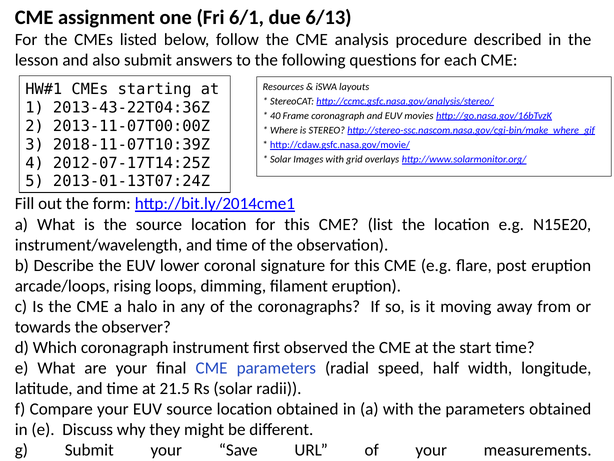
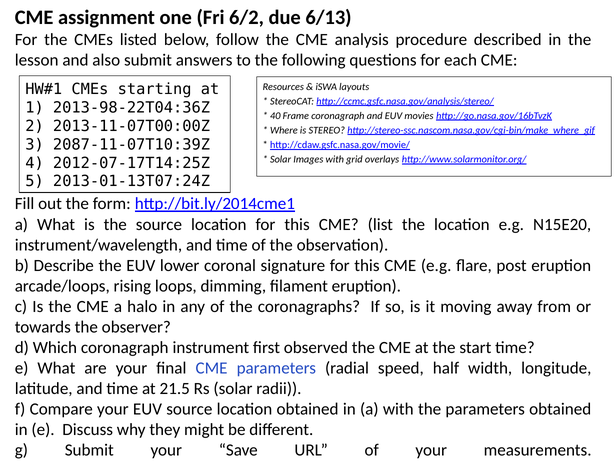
6/1: 6/1 -> 6/2 (247, 17)
2013-43-22T04:36Z: 2013-43-22T04:36Z -> 2013-98-22T04:36Z (131, 108)
2018-11-07T10:39Z: 2018-11-07T10:39Z -> 2087-11-07T10:39Z (131, 144)
